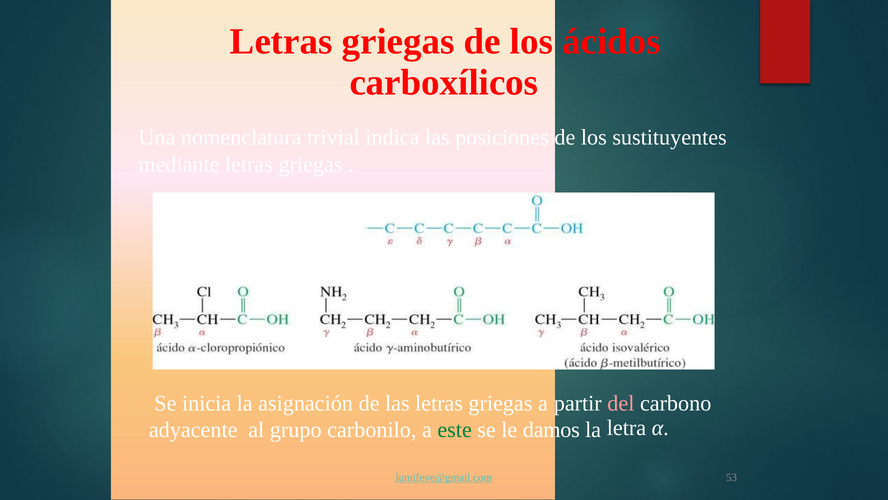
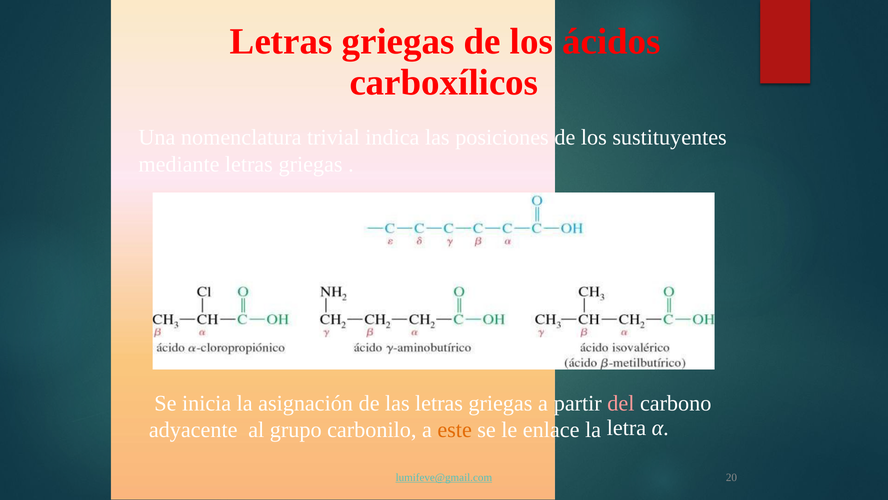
este colour: green -> orange (455, 430)
damos: damos -> enlace (551, 430)
53: 53 -> 20 (731, 477)
